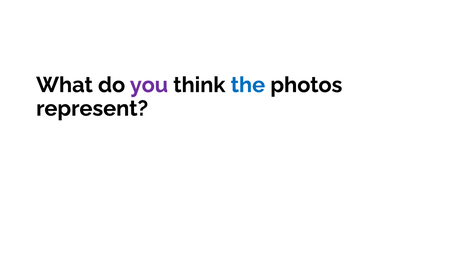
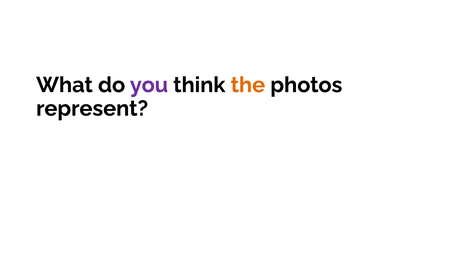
the colour: blue -> orange (248, 85)
